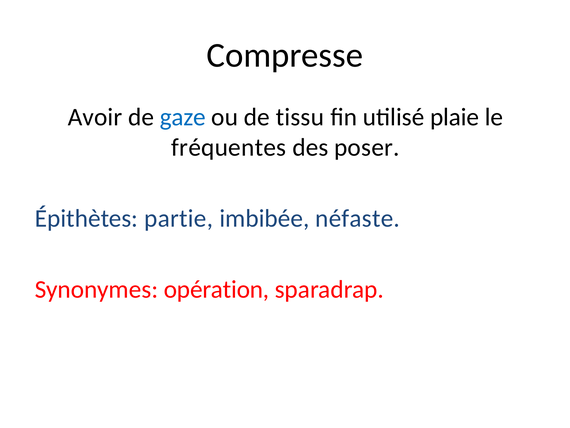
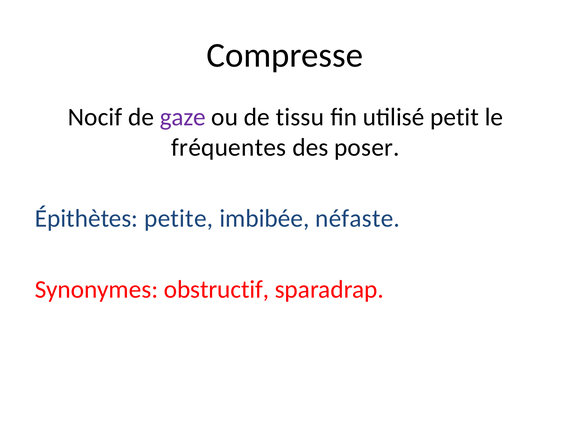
Avoir: Avoir -> Nocif (95, 117)
gaze colour: blue -> purple (183, 117)
plaie: plaie -> petit (455, 117)
partie: partie -> petite (179, 218)
opération: opération -> obstructif (216, 289)
